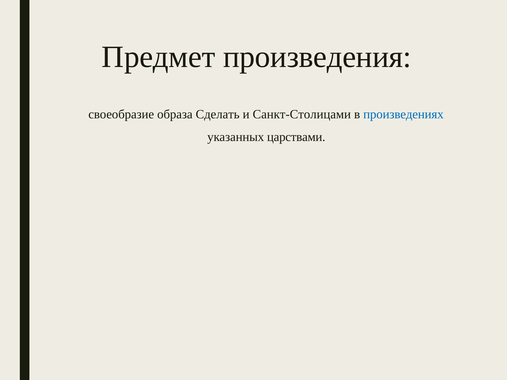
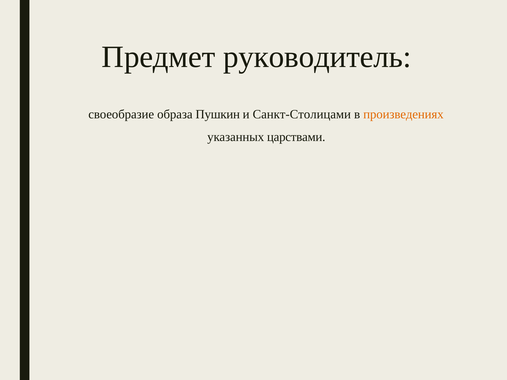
произведения: произведения -> руководитель (317, 57)
Сделать: Сделать -> Пушкин (218, 114)
произведениях colour: blue -> orange (403, 114)
